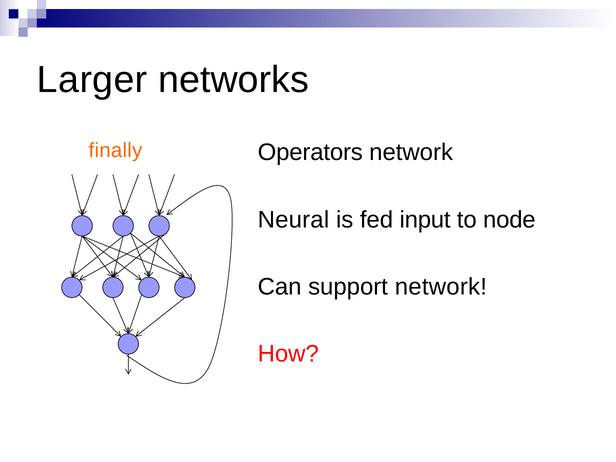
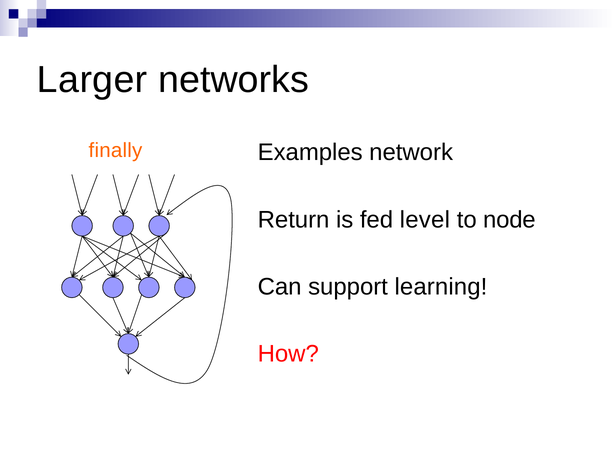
Operators: Operators -> Examples (310, 153)
Neural: Neural -> Return (294, 220)
input: input -> level (425, 220)
support network: network -> learning (441, 287)
